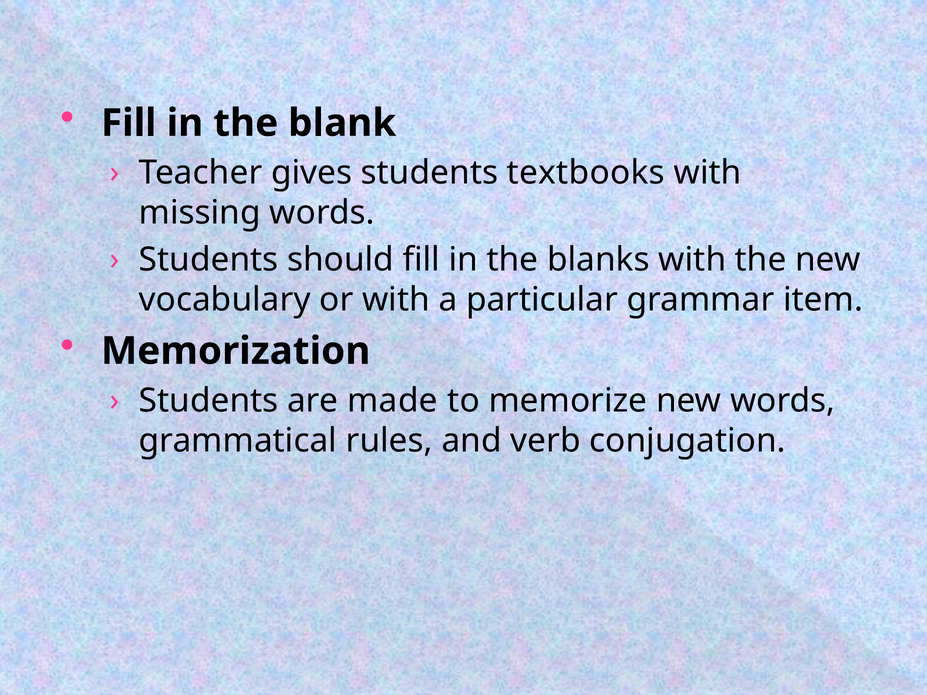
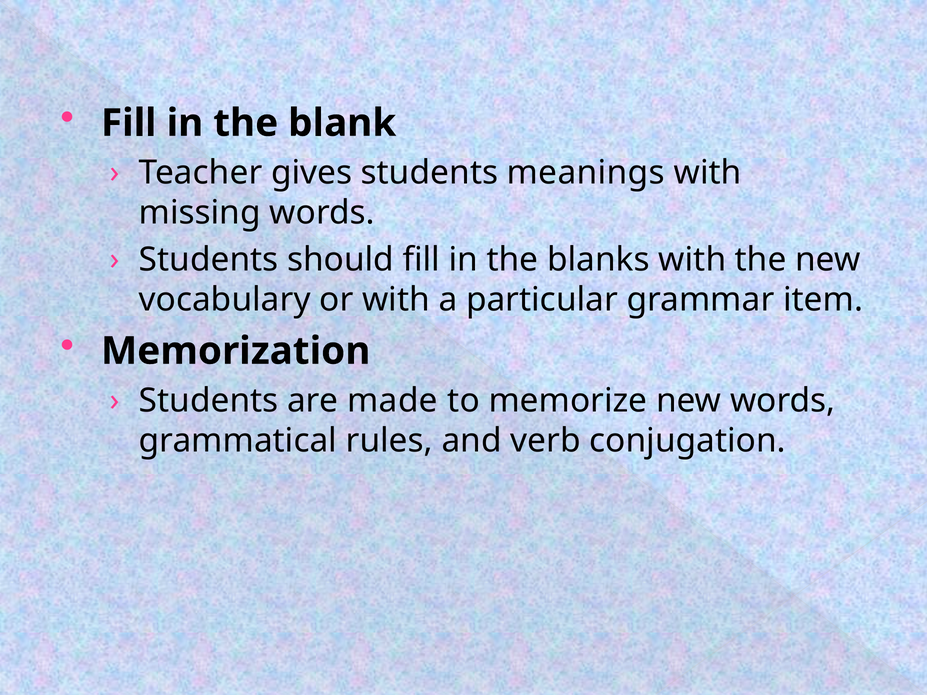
textbooks: textbooks -> meanings (586, 173)
